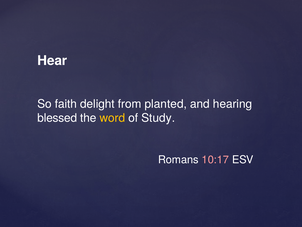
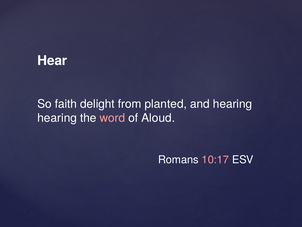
blessed: blessed -> hearing (57, 118)
word colour: yellow -> pink (112, 118)
Study: Study -> Aloud (158, 118)
